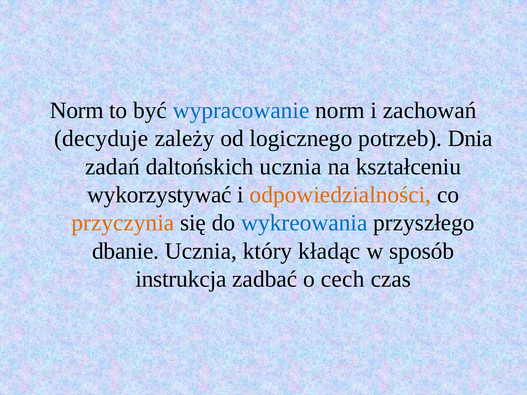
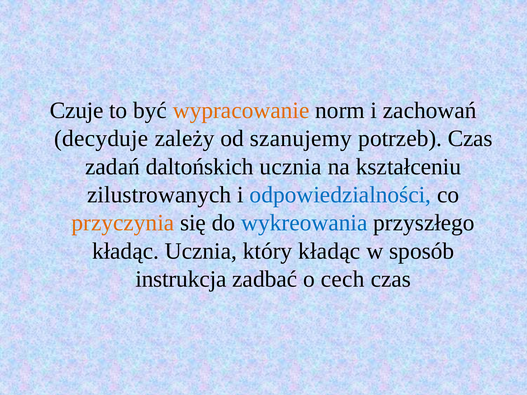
Norm: Norm -> Czuje (77, 111)
wypracowanie colour: blue -> orange (241, 111)
logicznego: logicznego -> szanujemy (301, 139)
potrzeb Dnia: Dnia -> Czas (470, 139)
wykorzystywać: wykorzystywać -> zilustrowanych (159, 195)
odpowiedzialności colour: orange -> blue (340, 195)
dbanie: dbanie -> kładąc (126, 251)
